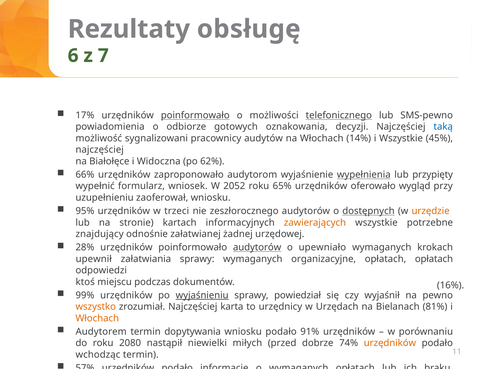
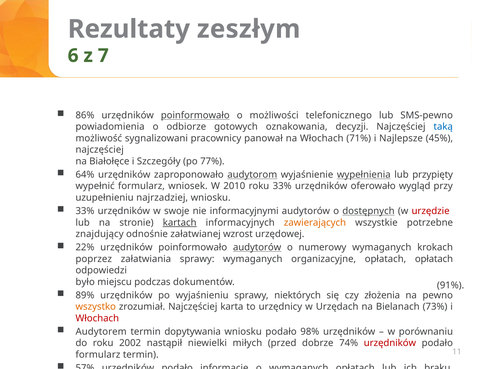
obsługę: obsługę -> zeszłym (249, 29)
17%: 17% -> 86% (85, 115)
telefonicznego underline: present -> none (339, 115)
audytów: audytów -> panował (264, 138)
14%: 14% -> 71% (359, 138)
i Wszystkie: Wszystkie -> Najlepsze (401, 138)
Widoczna: Widoczna -> Szczegóły (159, 161)
62%: 62% -> 77% (212, 161)
66%: 66% -> 64% (85, 174)
audytorom underline: none -> present (252, 174)
2052: 2052 -> 2010 (234, 186)
roku 65%: 65% -> 33% (282, 186)
uzupełnieniu zaoferował: zaoferował -> najrzadziej (162, 197)
95%: 95% -> 33% (85, 211)
trzeci: trzeci -> swoje (177, 211)
zeszłorocznego: zeszłorocznego -> informacyjnymi (244, 211)
urzędzie colour: orange -> red (431, 211)
kartach underline: none -> present (180, 222)
żadnej: żadnej -> wzrost (238, 234)
28%: 28% -> 22% (85, 247)
upewniało: upewniało -> numerowy (322, 247)
upewnił: upewnił -> poprzez (94, 258)
ktoś: ktoś -> było (85, 281)
16%: 16% -> 91% (451, 285)
99%: 99% -> 89% (85, 295)
wyjaśnieniu underline: present -> none (202, 295)
powiedział: powiedział -> niektórych (298, 295)
wyjaśnił: wyjaśnił -> złożenia (382, 295)
81%: 81% -> 73% (435, 306)
Włochach colour: orange -> red (97, 318)
91%: 91% -> 98% (310, 331)
2080: 2080 -> 2002 (130, 342)
urzędników colour: orange -> red (390, 342)
wchodząc: wchodząc -> formularz (98, 354)
